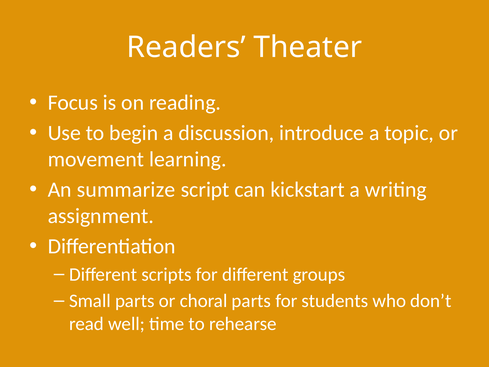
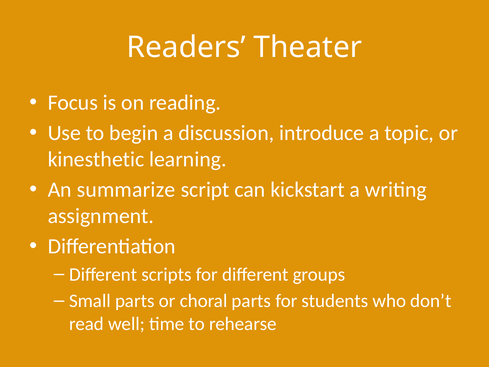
movement: movement -> kinesthetic (96, 159)
